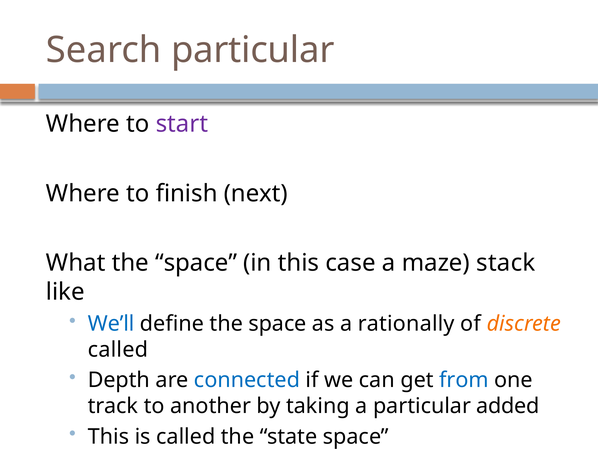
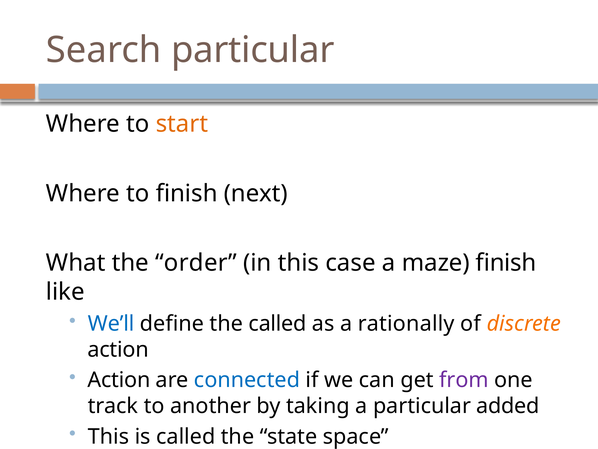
start colour: purple -> orange (182, 124)
What the space: space -> order (196, 263)
maze stack: stack -> finish (506, 263)
define the space: space -> called (278, 323)
called: called -> action (118, 349)
Depth: Depth -> Action (119, 380)
from colour: blue -> purple (464, 380)
